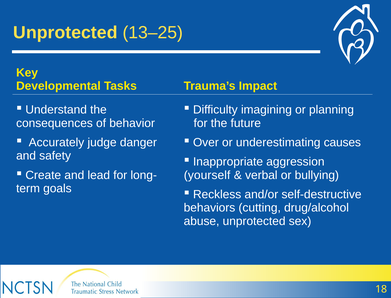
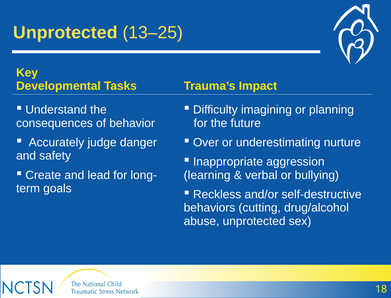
causes: causes -> nurture (342, 142)
yourself: yourself -> learning (207, 175)
